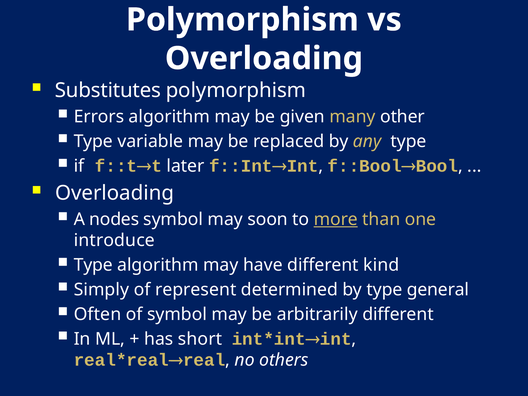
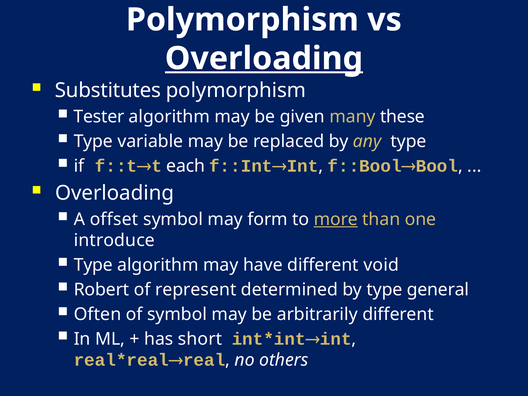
Overloading underline: none -> present (264, 58)
Errors: Errors -> Tester (99, 117)
other: other -> these (403, 117)
later: later -> each (186, 166)
nodes: nodes -> offset (114, 219)
soon: soon -> form (268, 219)
kind: kind -> void (381, 265)
Simply: Simply -> Robert (102, 290)
